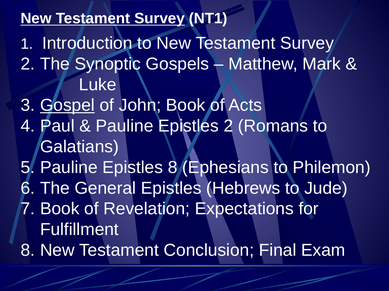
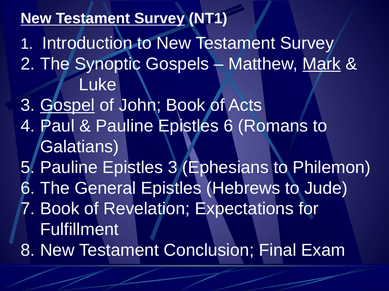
Mark underline: none -> present (322, 64)
Epistles 2: 2 -> 6 (228, 126)
Epistles 8: 8 -> 3 (173, 168)
